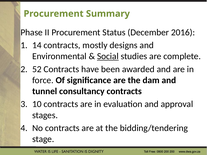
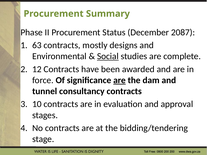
2016: 2016 -> 2087 (183, 32)
14: 14 -> 63 (37, 45)
52: 52 -> 12 (37, 69)
are underline: none -> present (119, 80)
